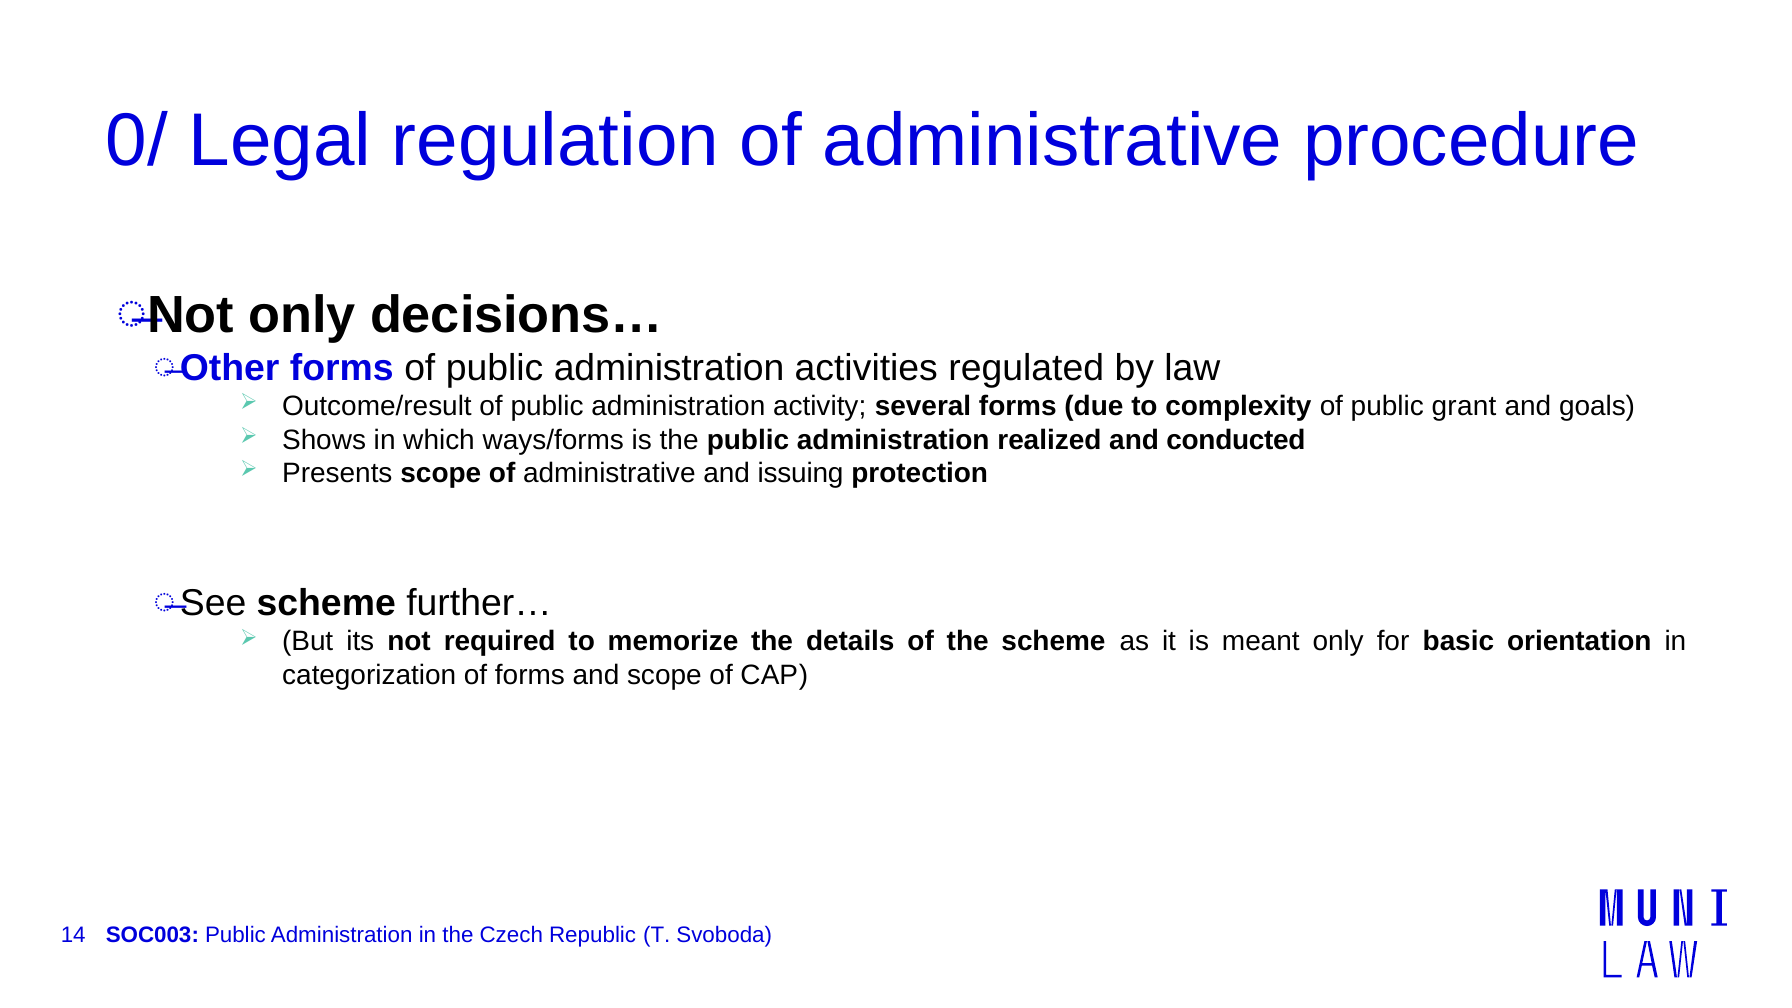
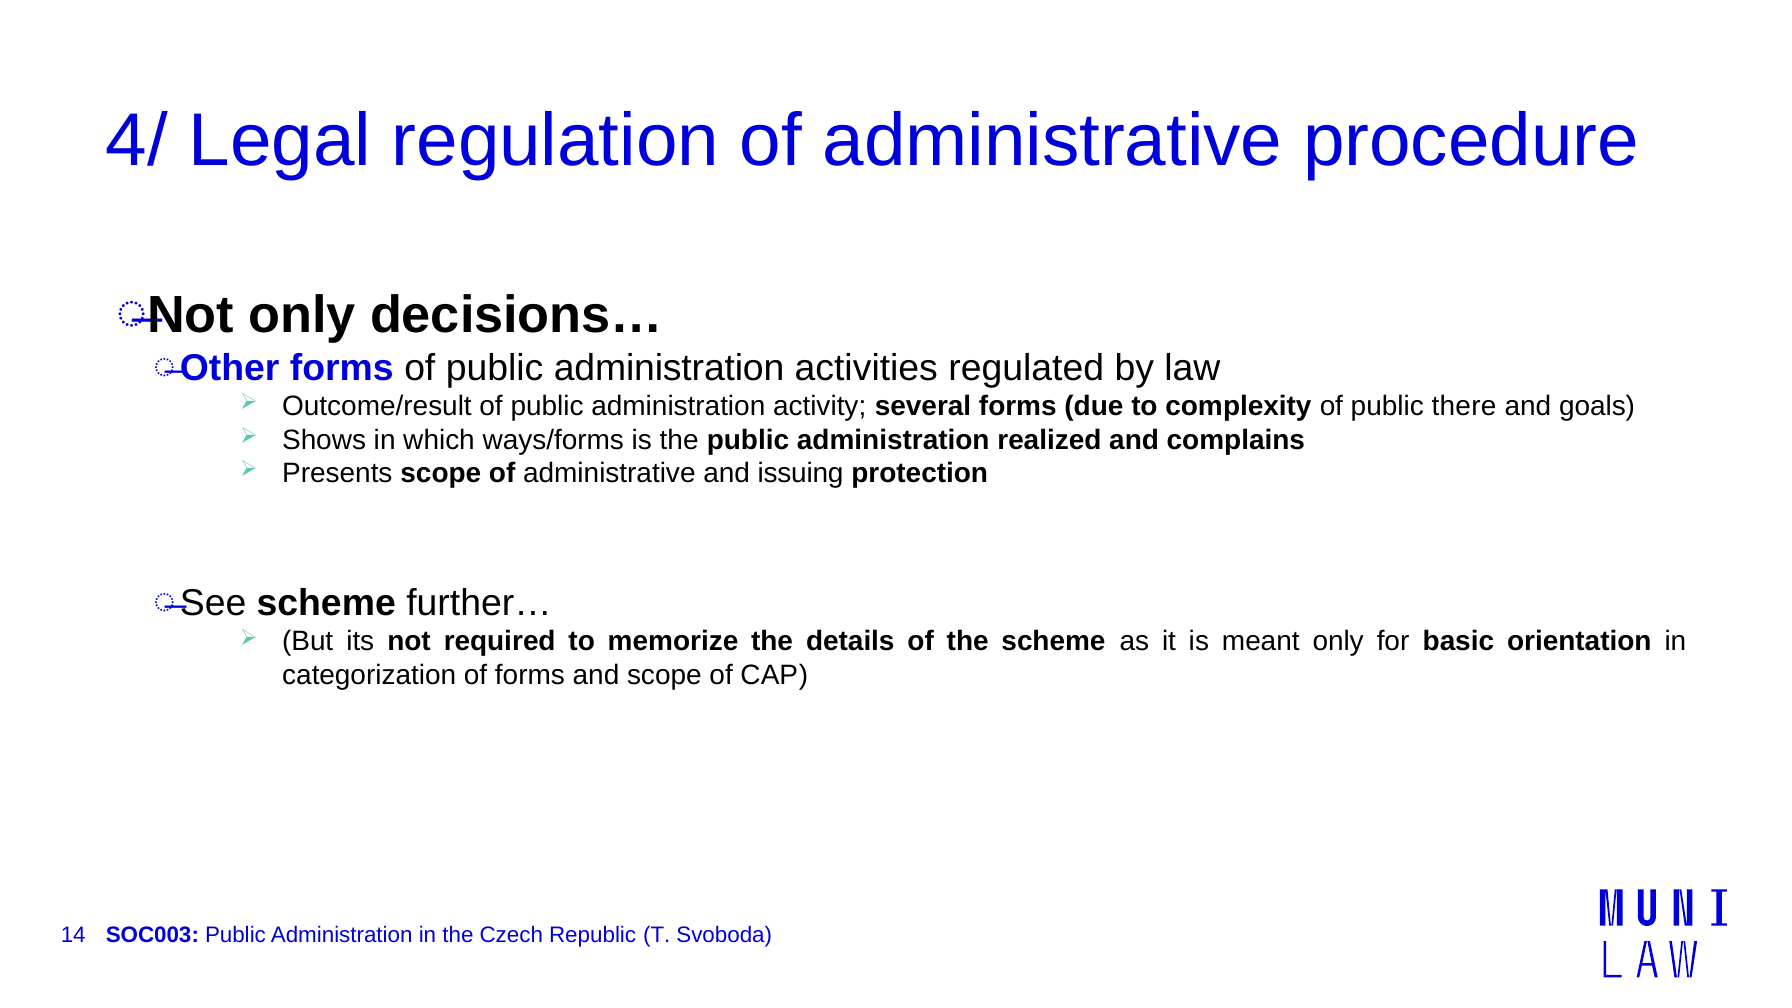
0/: 0/ -> 4/ (137, 141)
grant: grant -> there (1464, 406)
conducted: conducted -> complains (1236, 440)
